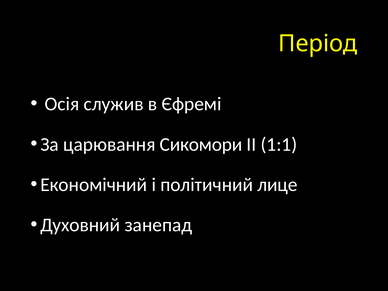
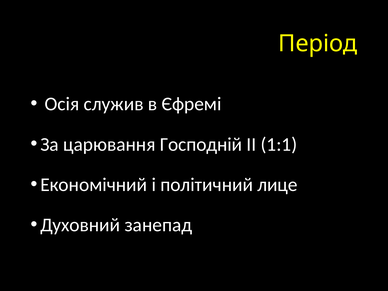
Сикомори: Сикомори -> Господній (201, 144)
